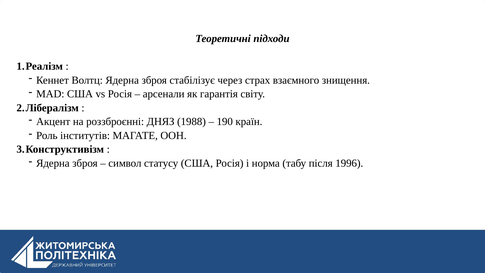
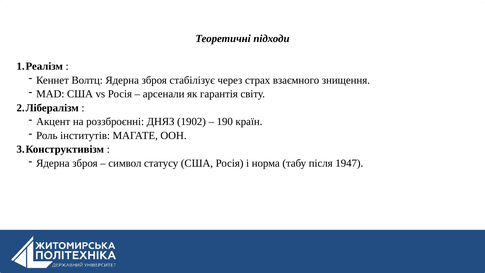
1988: 1988 -> 1902 (192, 122)
1996: 1996 -> 1947 (349, 163)
